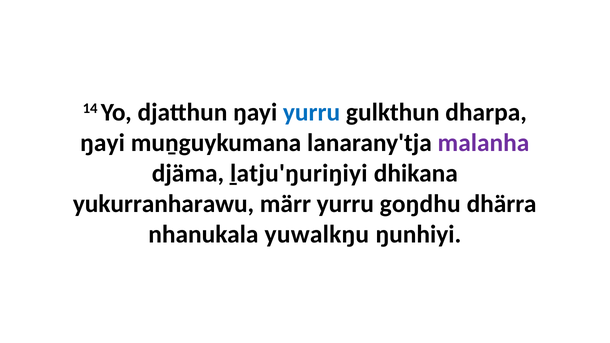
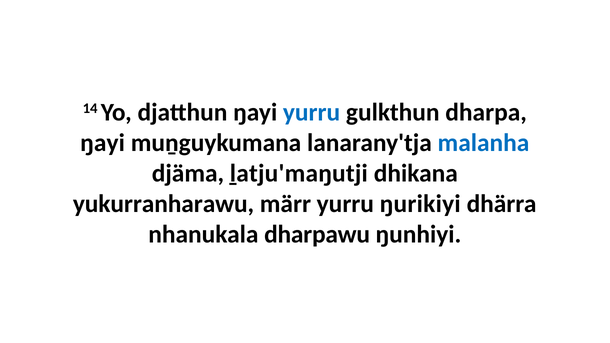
malanha colour: purple -> blue (483, 143)
ḻatju'ŋuriŋiyi: ḻatju'ŋuriŋiyi -> ḻatju'maŋutji (299, 173)
goŋdhu: goŋdhu -> ŋurikiyi (420, 204)
yuwalkŋu: yuwalkŋu -> dharpawu (317, 234)
